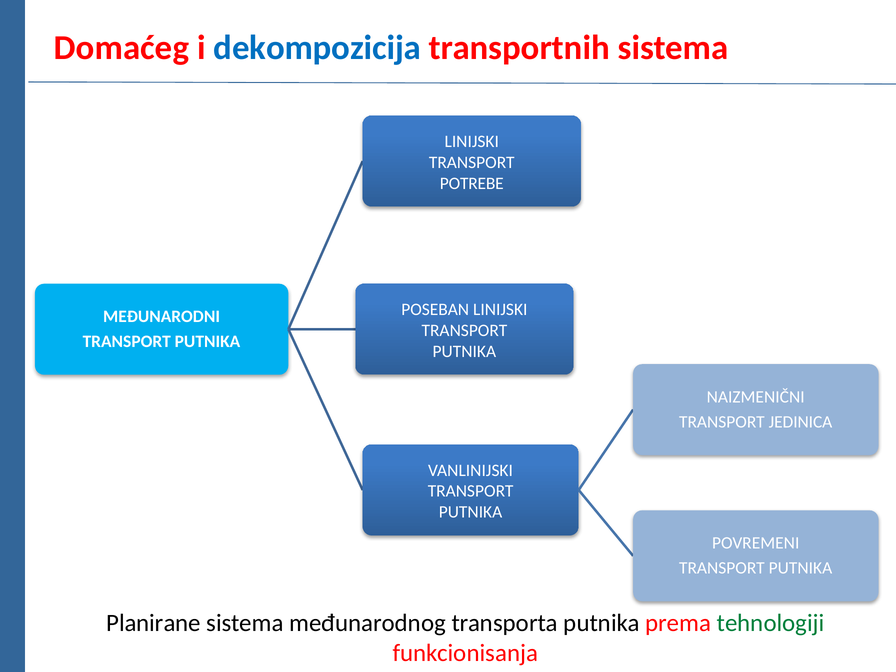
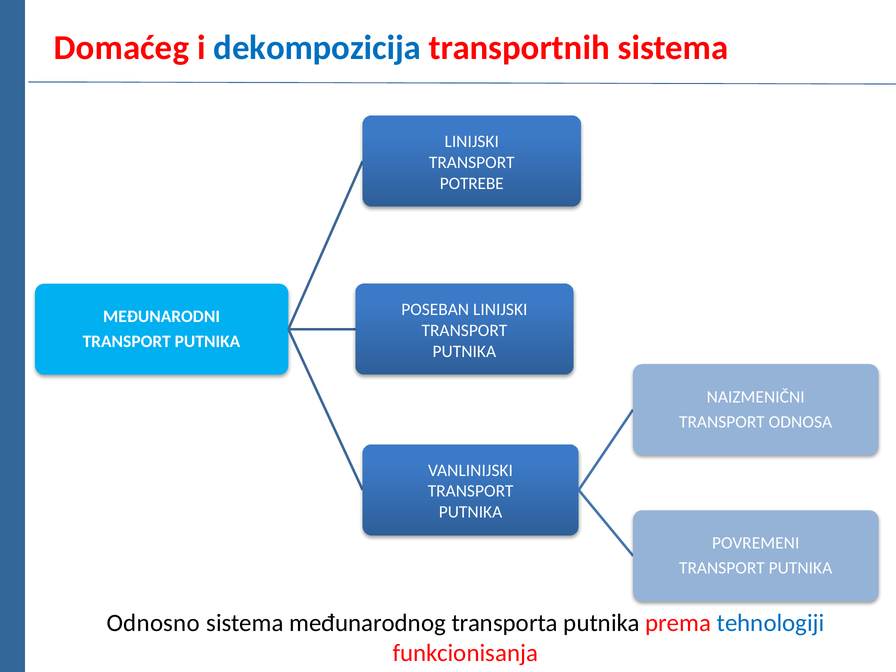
JEDINICA: JEDINICA -> ODNOSA (800, 422)
Planirane: Planirane -> Odnosno (153, 623)
tehnologiji colour: green -> blue (771, 623)
